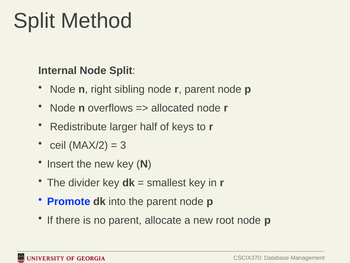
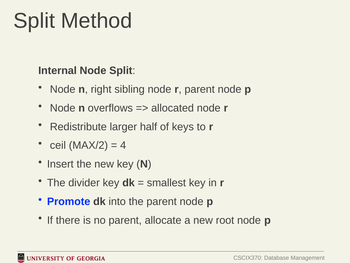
3: 3 -> 4 (123, 145)
